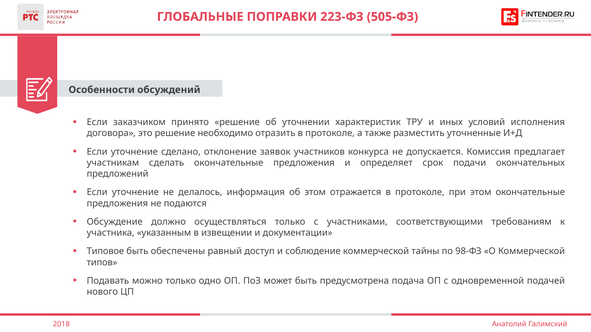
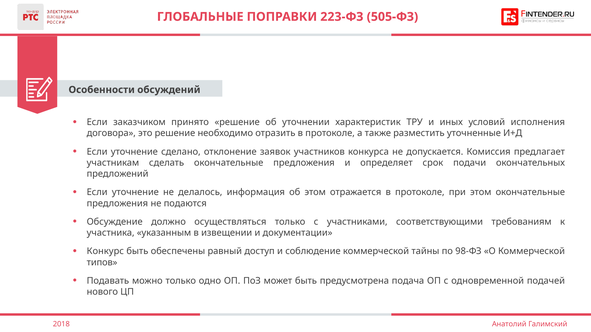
Типовое: Типовое -> Конкурс (105, 252)
